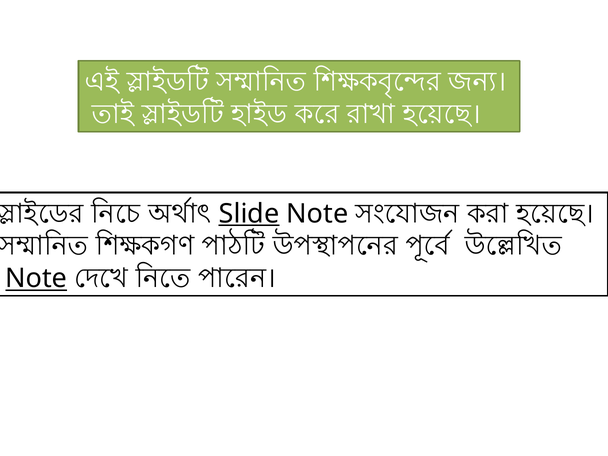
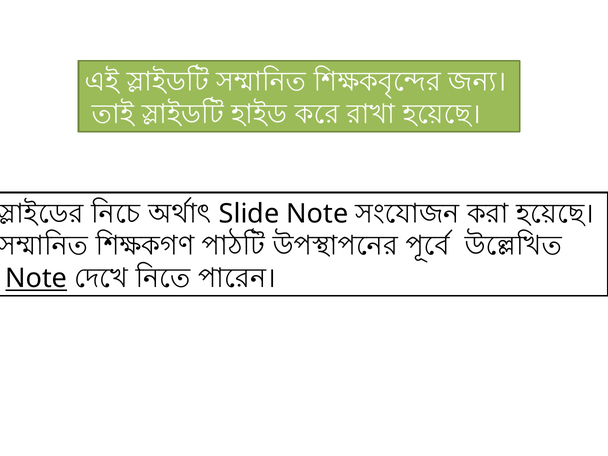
Slide underline: present -> none (249, 214)
